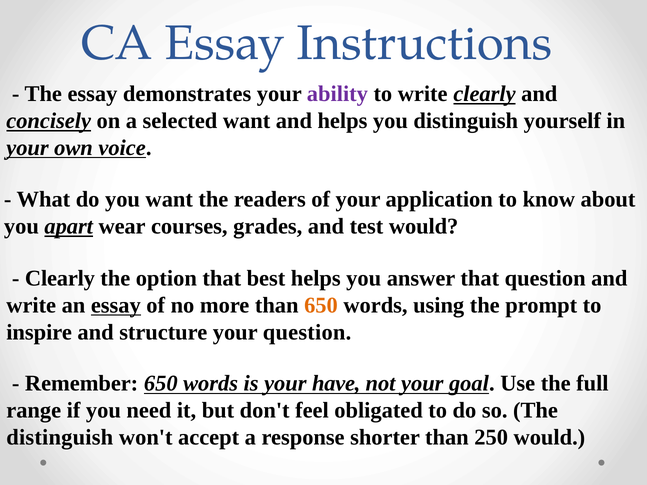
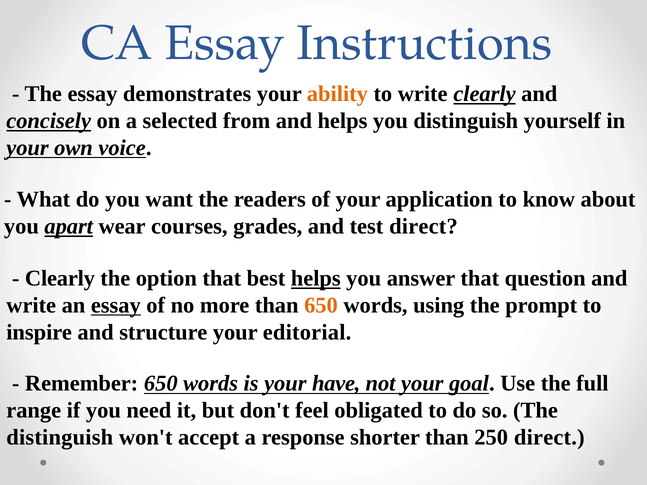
ability colour: purple -> orange (337, 94)
selected want: want -> from (247, 121)
test would: would -> direct (423, 226)
helps underline: none -> present (316, 279)
your question: question -> editorial (307, 332)
250 would: would -> direct (549, 438)
